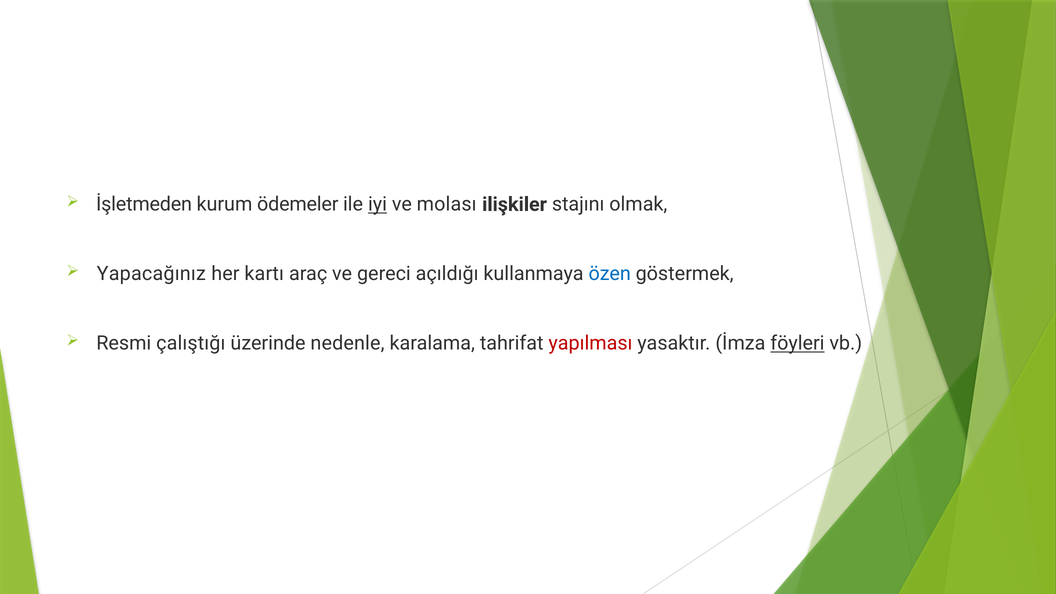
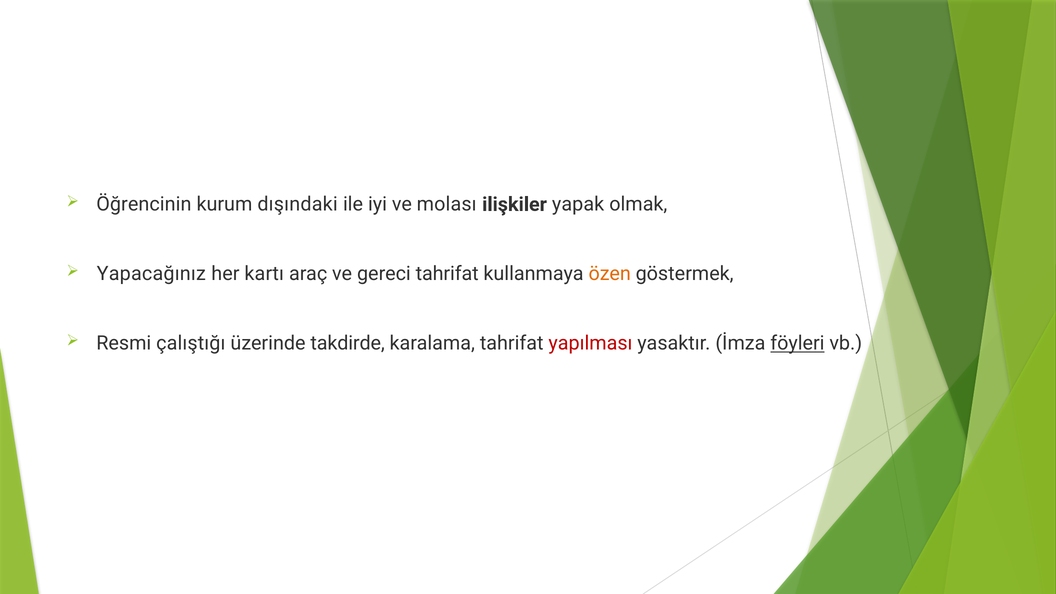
İşletmeden: İşletmeden -> Öğrencinin (144, 204)
ödemeler: ödemeler -> dışındaki (298, 204)
iyi underline: present -> none (378, 204)
stajını: stajını -> yapak (578, 204)
gereci açıldığı: açıldığı -> tahrifat (447, 274)
özen colour: blue -> orange (610, 274)
nedenle: nedenle -> takdirde (348, 343)
